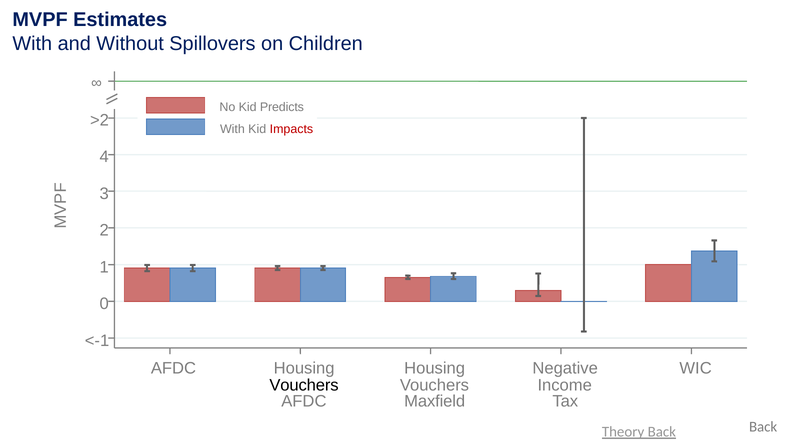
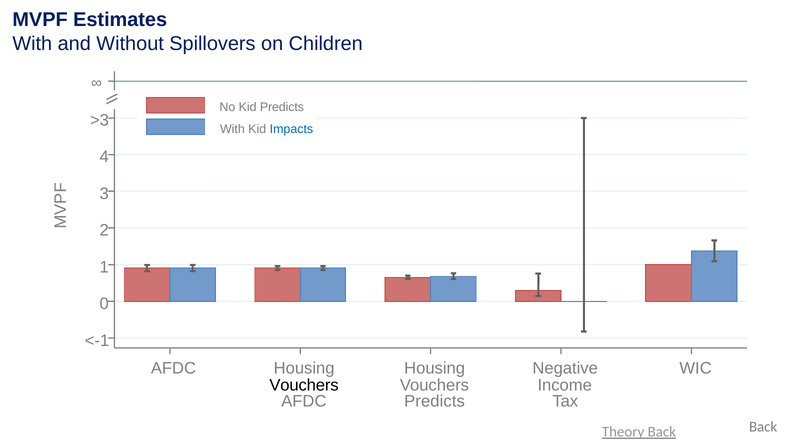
>2: >2 -> >3 (100, 120)
Impacts colour: red -> blue (291, 129)
Maxfield: Maxfield -> Predicts (435, 401)
